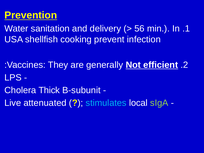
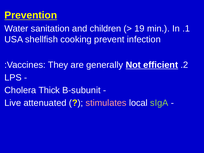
delivery: delivery -> children (105, 29)
56: 56 -> 19 (139, 29)
stimulates colour: light blue -> pink (106, 103)
